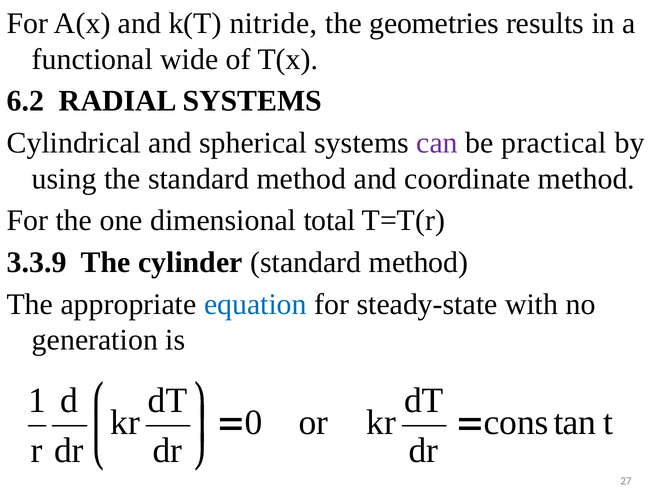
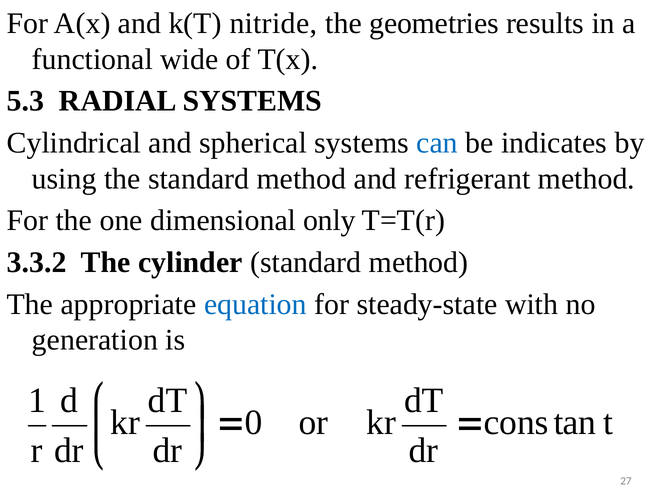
6.2: 6.2 -> 5.3 (25, 101)
can colour: purple -> blue (437, 143)
practical: practical -> indicates (554, 143)
coordinate: coordinate -> refrigerant (467, 179)
total: total -> only (329, 221)
3.3.9: 3.3.9 -> 3.3.2 (37, 262)
